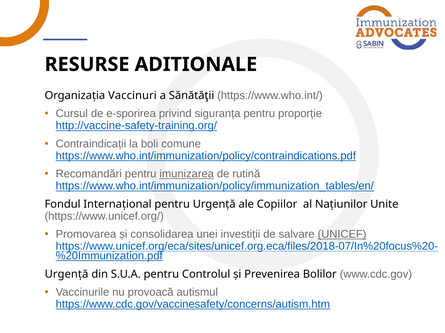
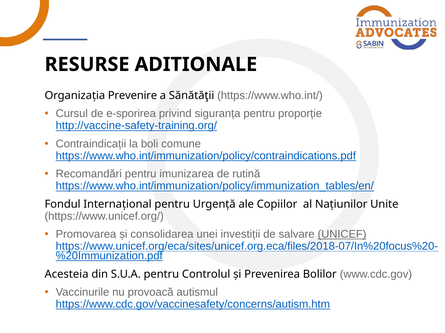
Vaccinuri: Vaccinuri -> Prevenire (132, 96)
imunizarea underline: present -> none (187, 174)
Urgență: Urgență -> Acesteia (67, 275)
